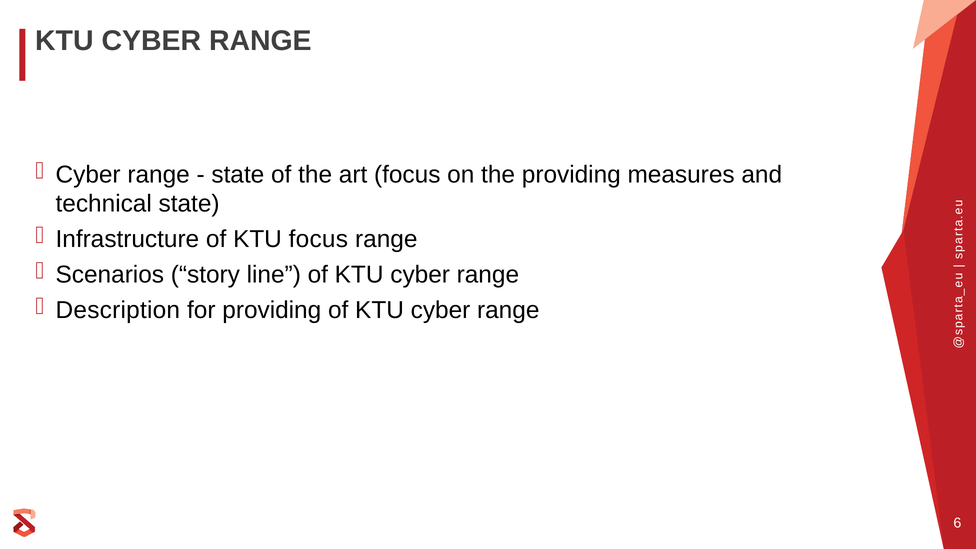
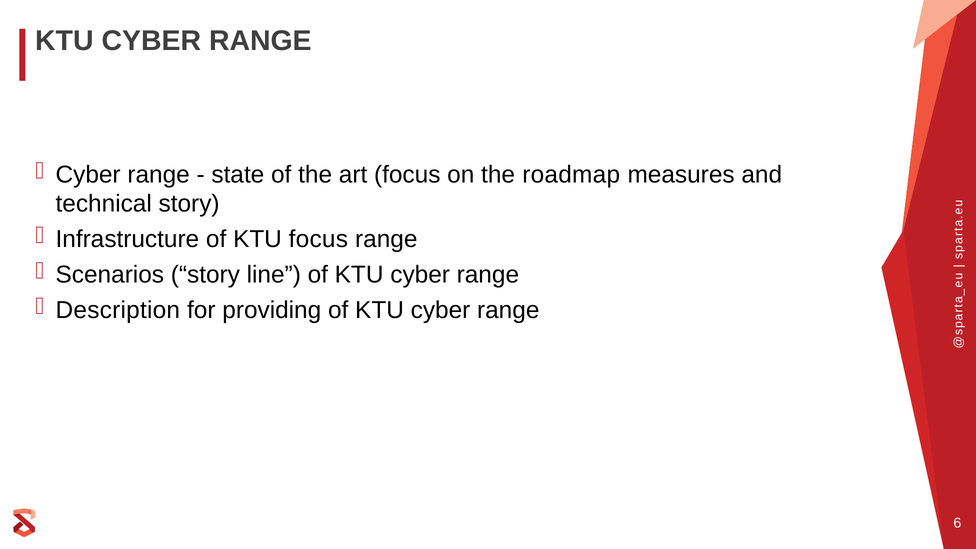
the providing: providing -> roadmap (571, 175)
technical state: state -> story (189, 204)
